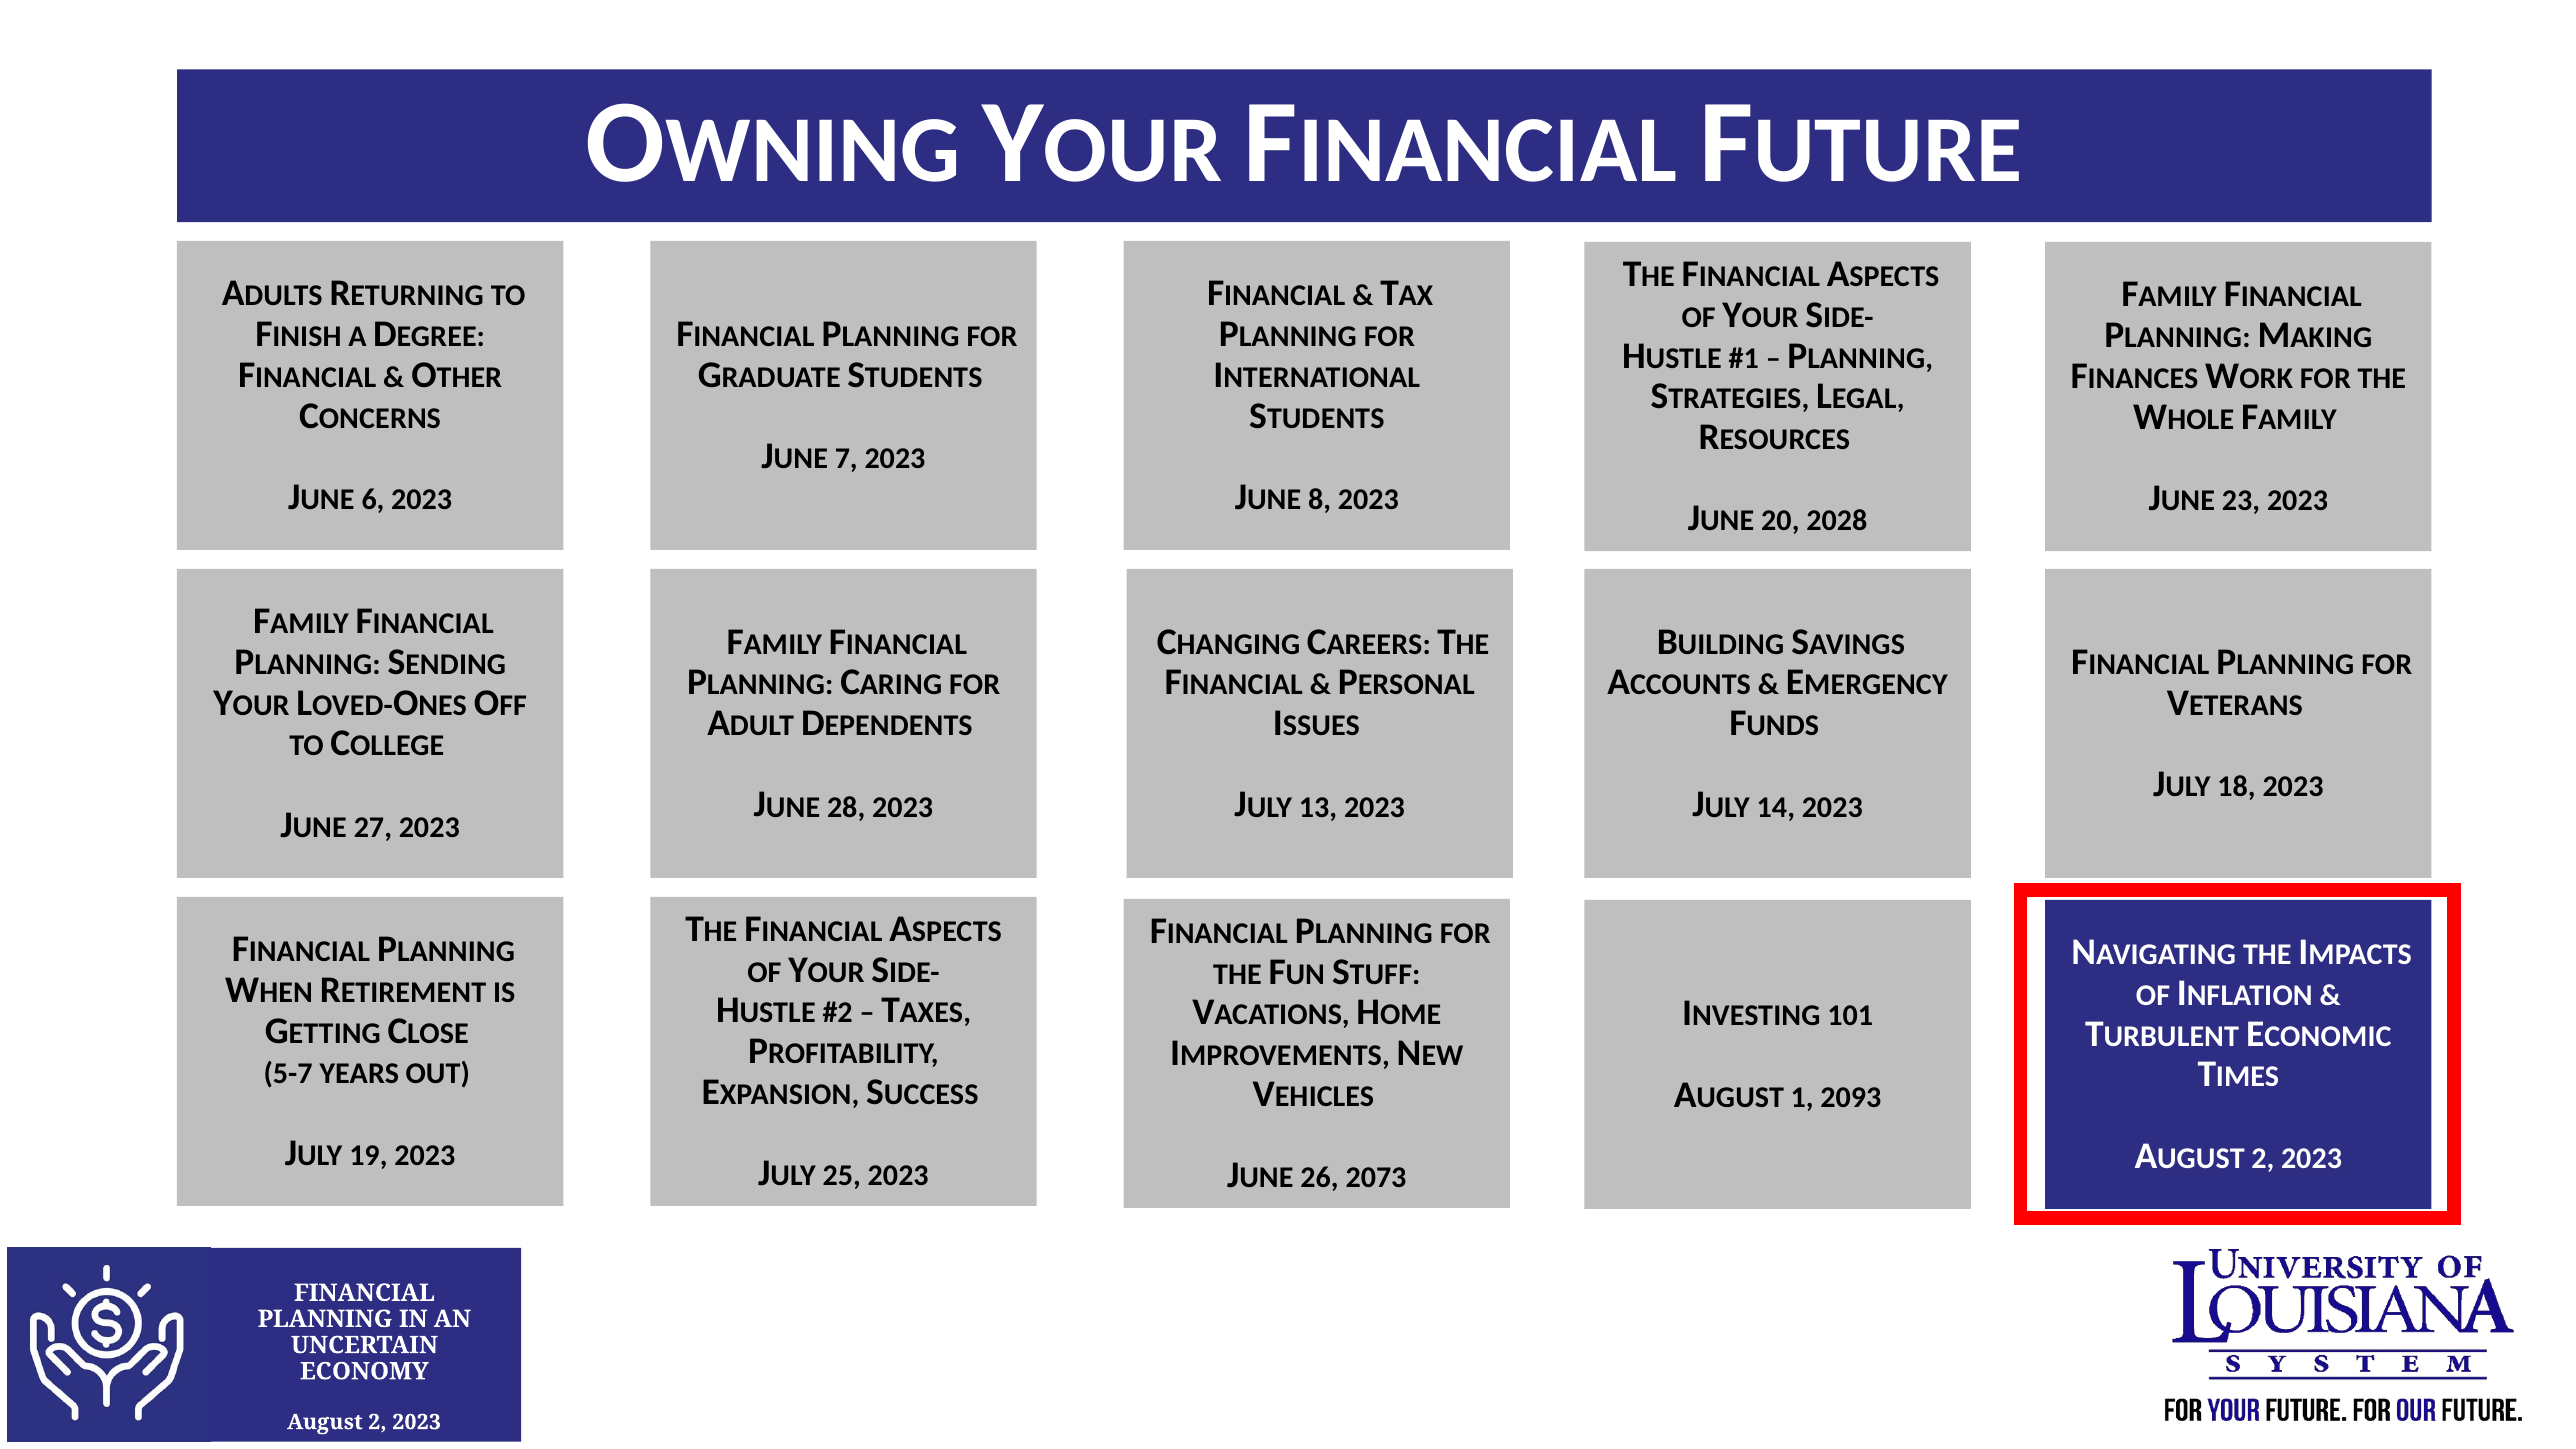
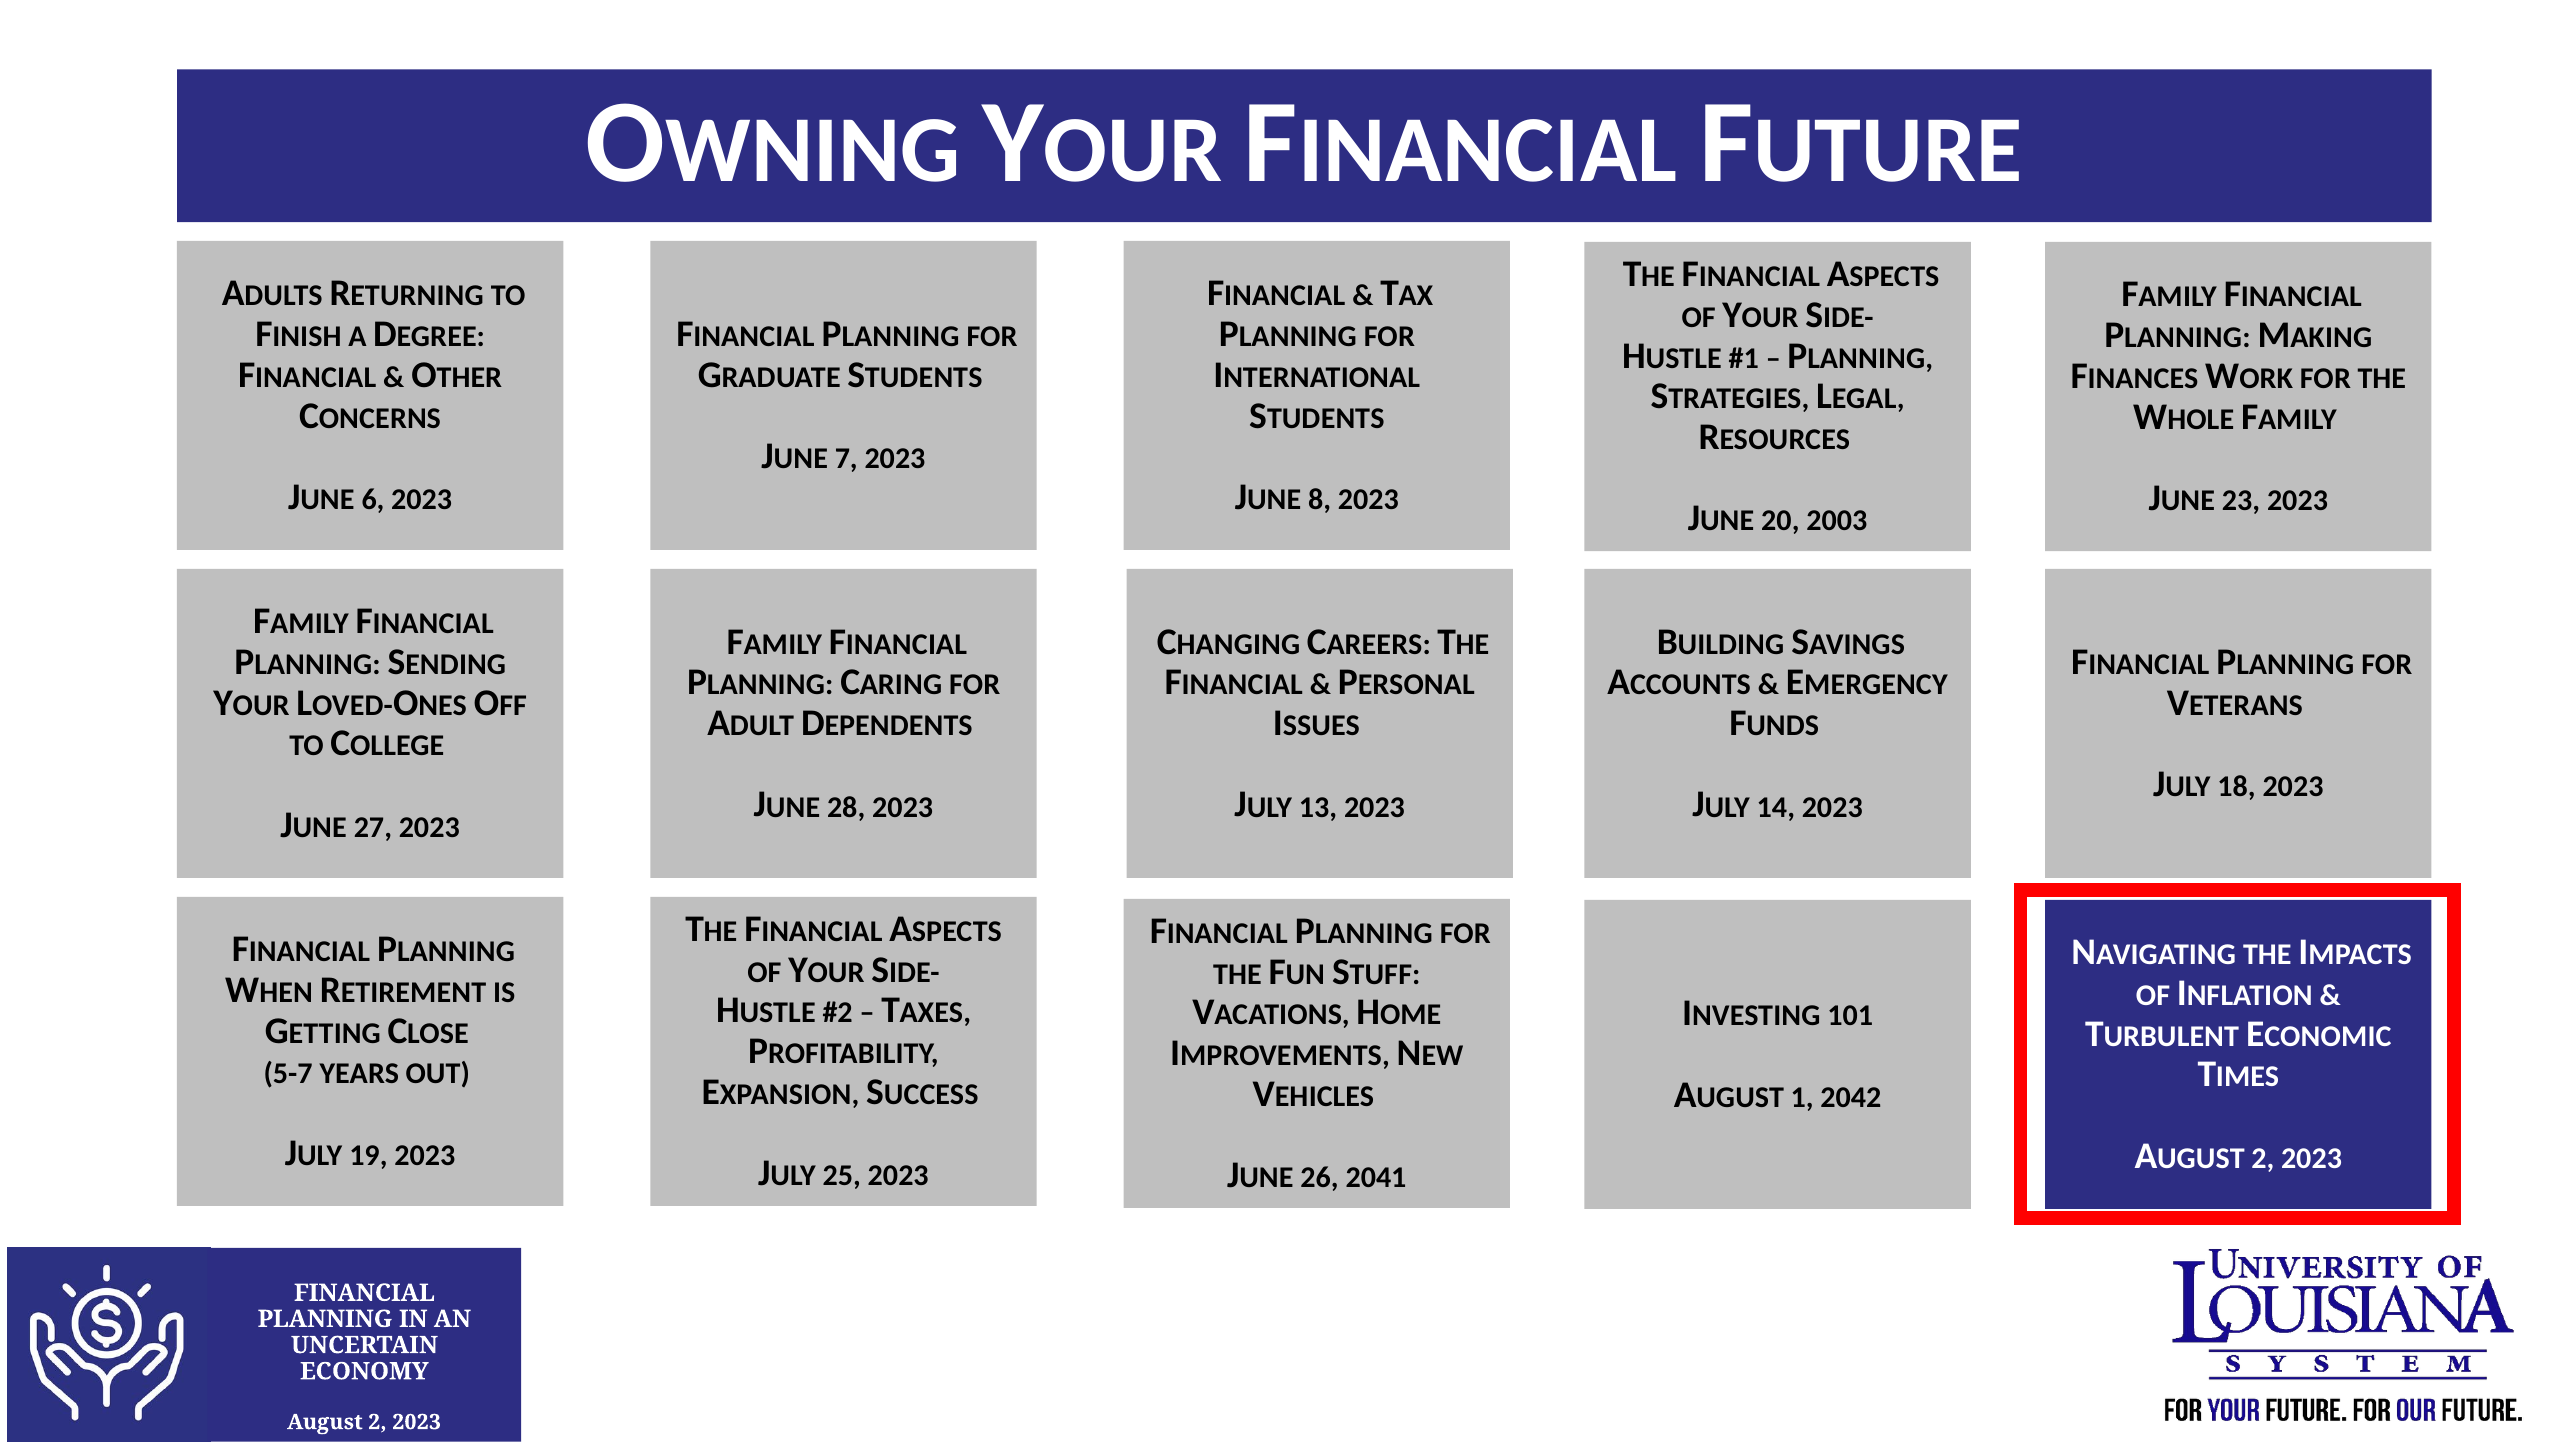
2028: 2028 -> 2003 (1837, 521)
2093: 2093 -> 2042 (1851, 1097)
2073: 2073 -> 2041 (1376, 1178)
